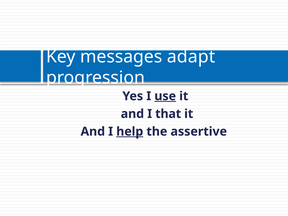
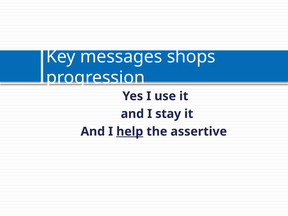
adapt: adapt -> shops (191, 57)
use underline: present -> none (165, 96)
that: that -> stay (168, 114)
